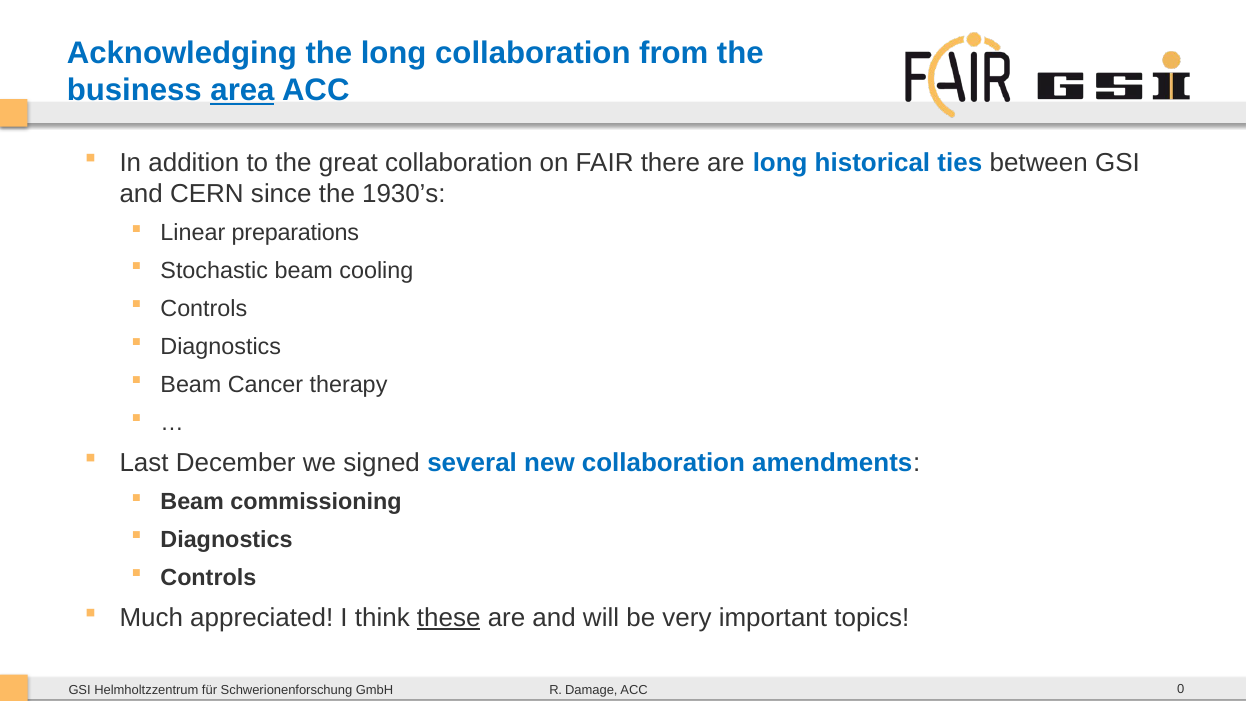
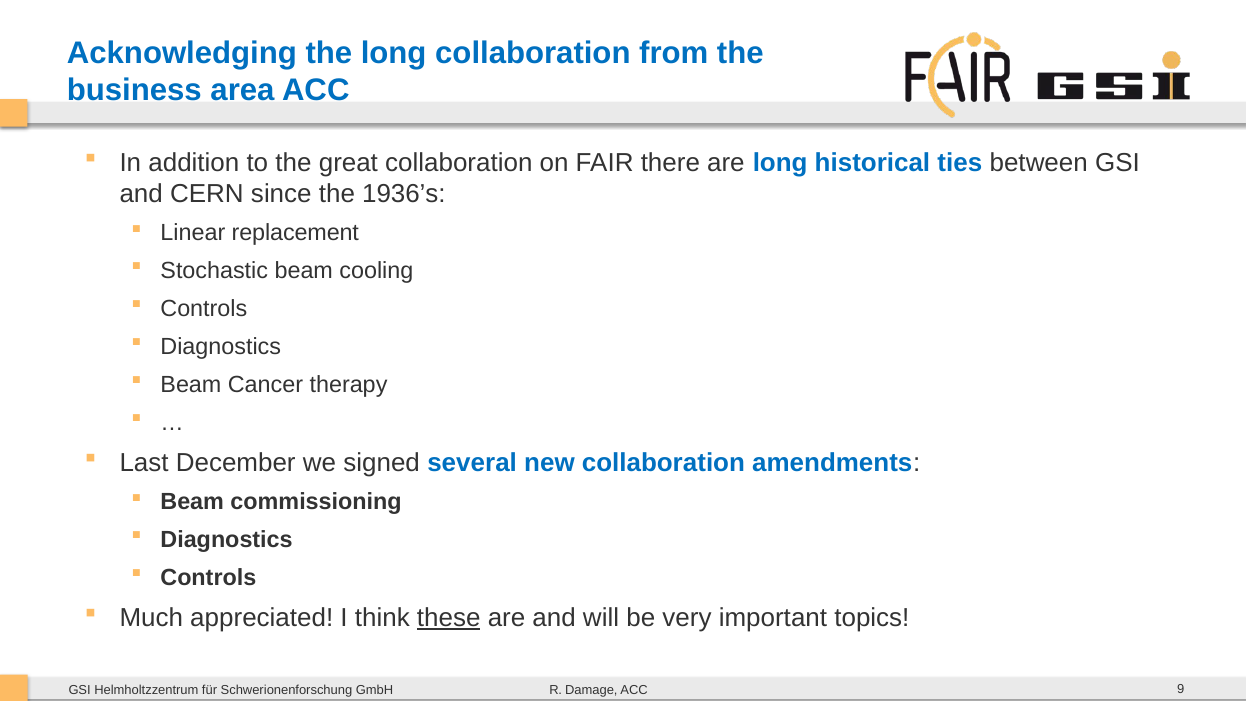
area underline: present -> none (242, 91)
1930’s: 1930’s -> 1936’s (404, 194)
preparations: preparations -> replacement (295, 233)
0: 0 -> 9 (1181, 689)
